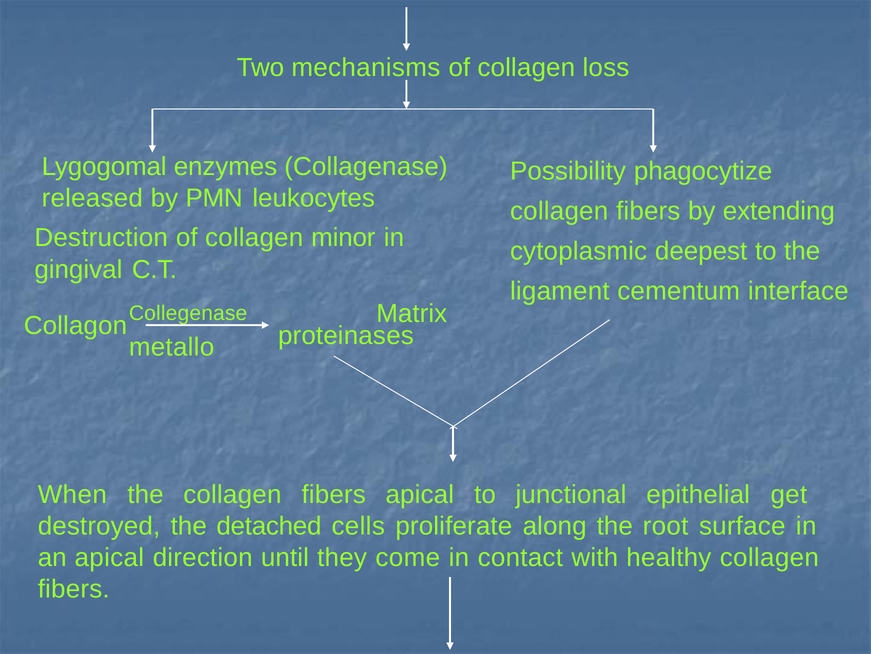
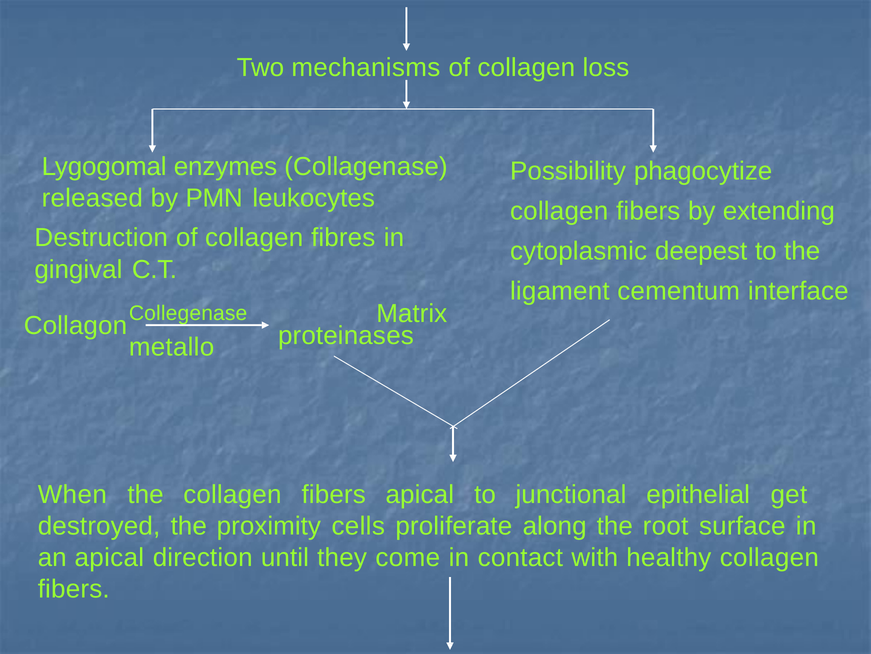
minor: minor -> fibres (343, 237)
detached: detached -> proximity (269, 526)
